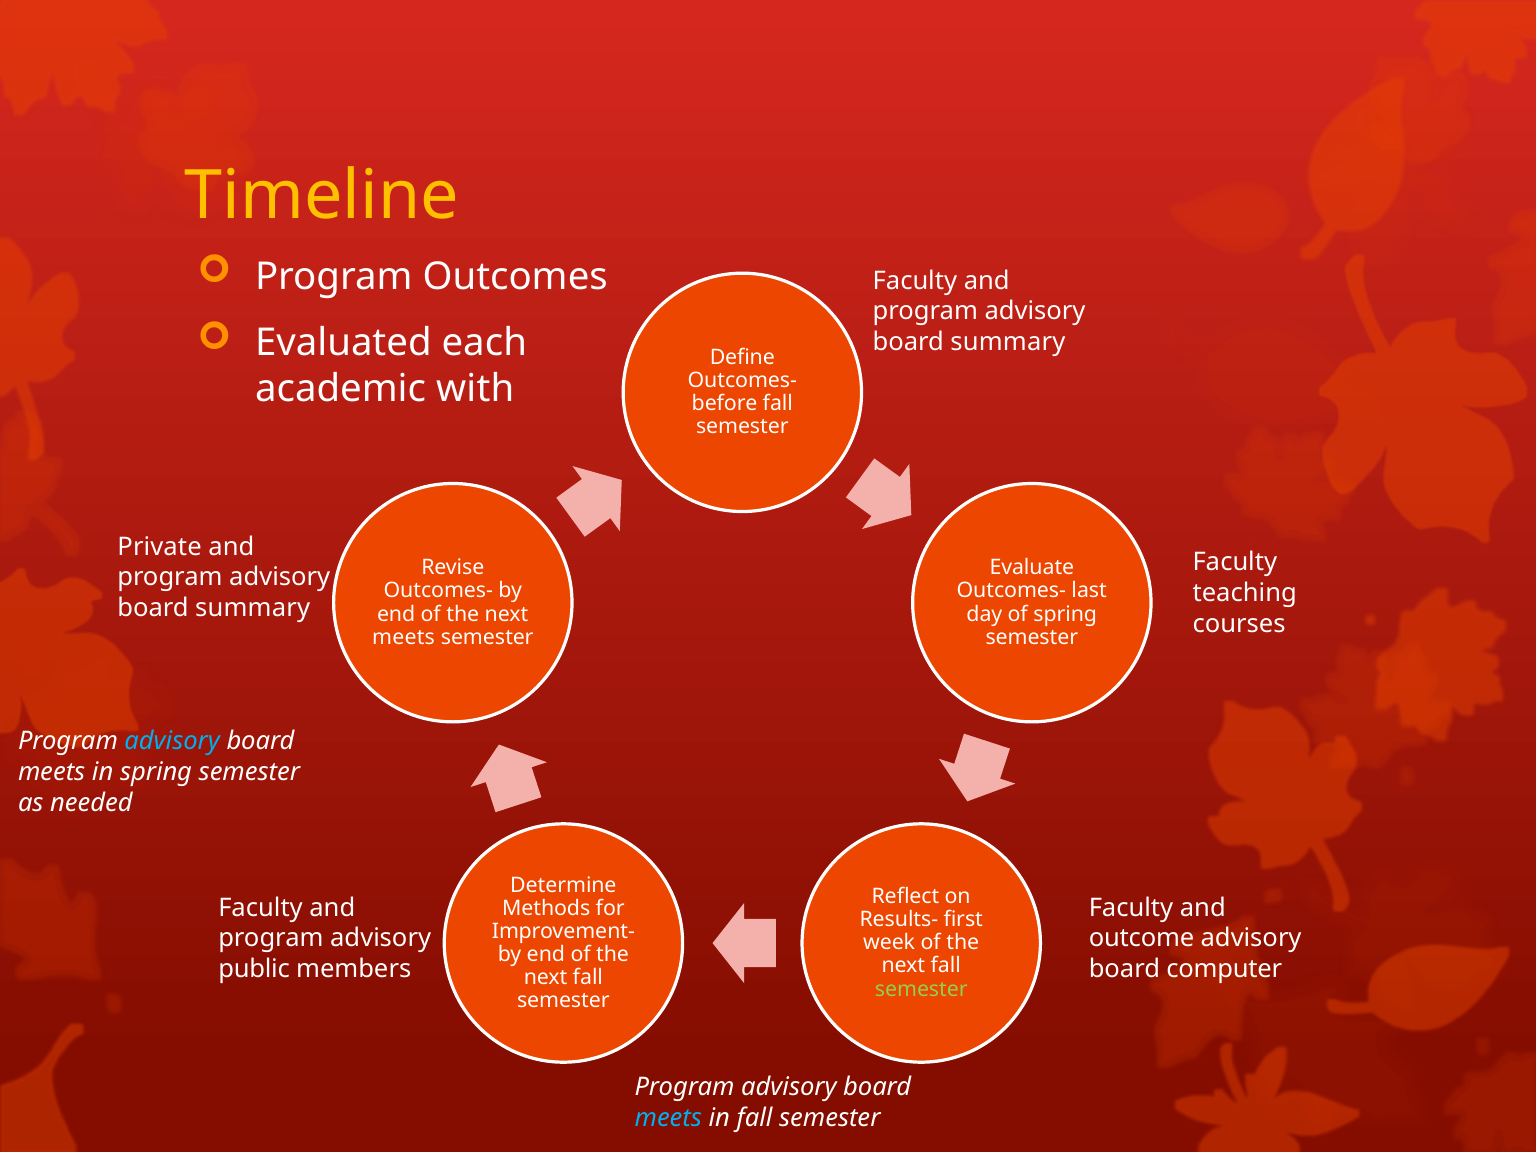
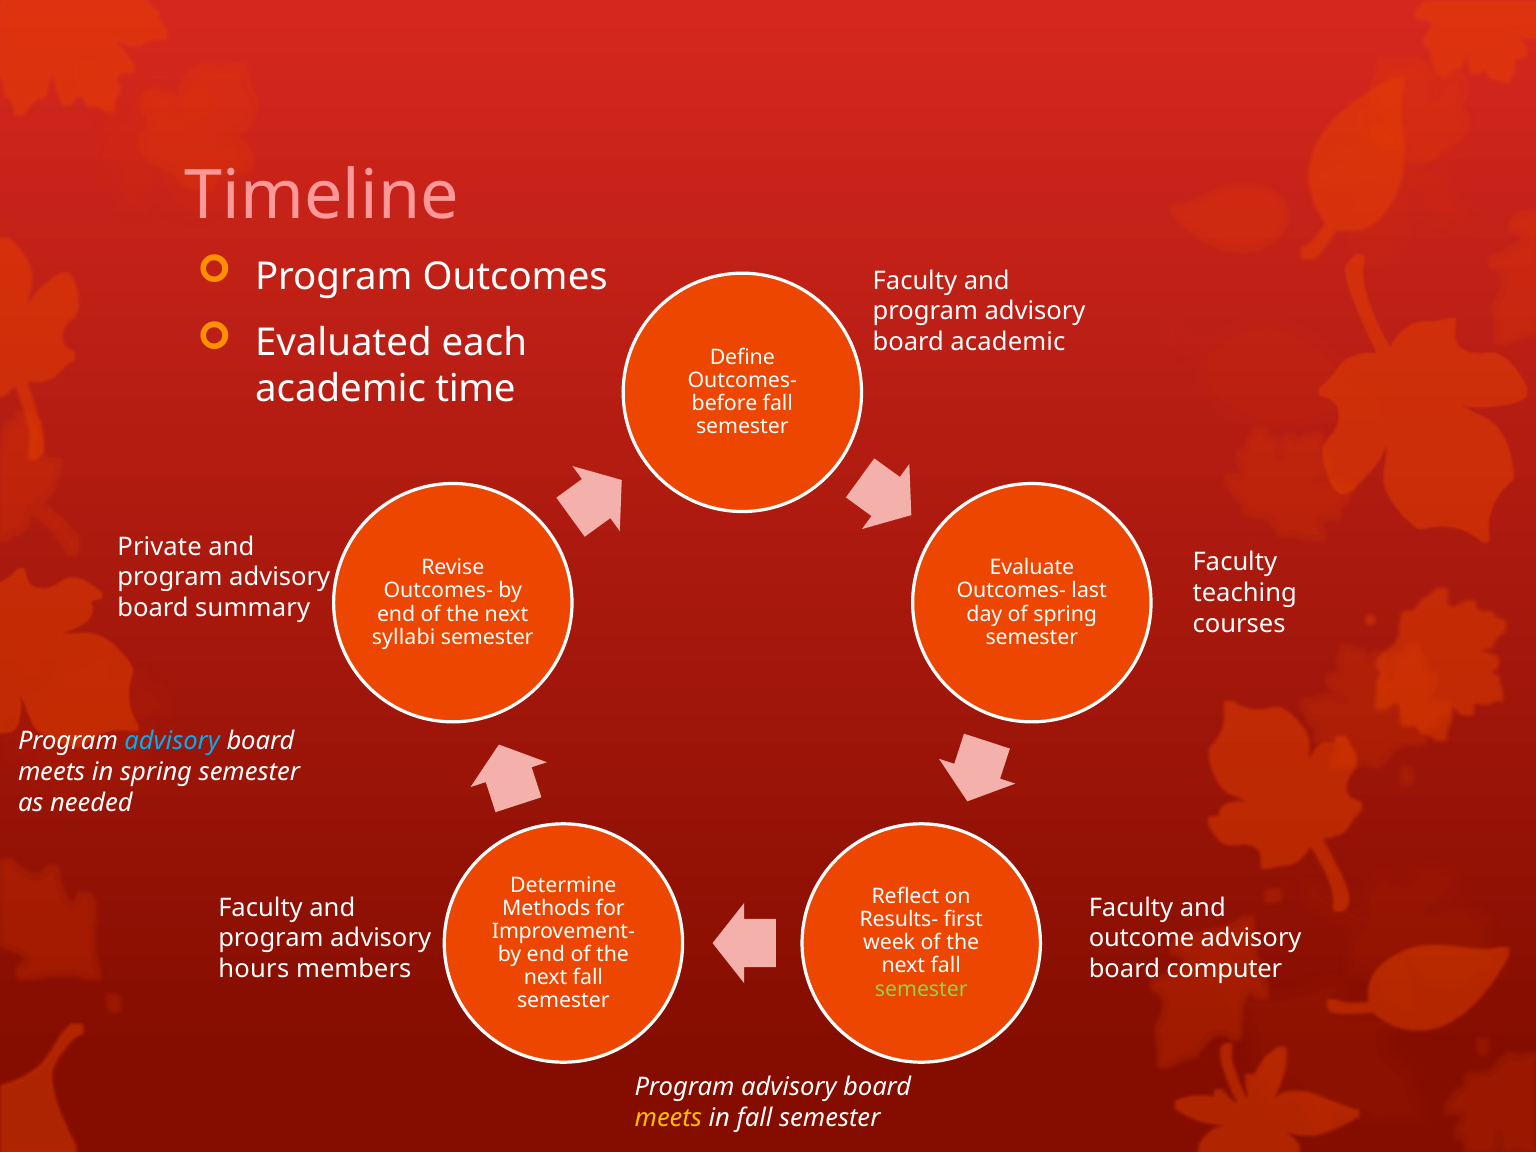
Timeline colour: yellow -> pink (322, 196)
summary: summary -> academic (1008, 342)
with: with -> time (476, 389)
meets: meets -> syllabi (404, 637)
public: public -> hours (254, 969)
meets colour: light blue -> yellow (668, 1118)
